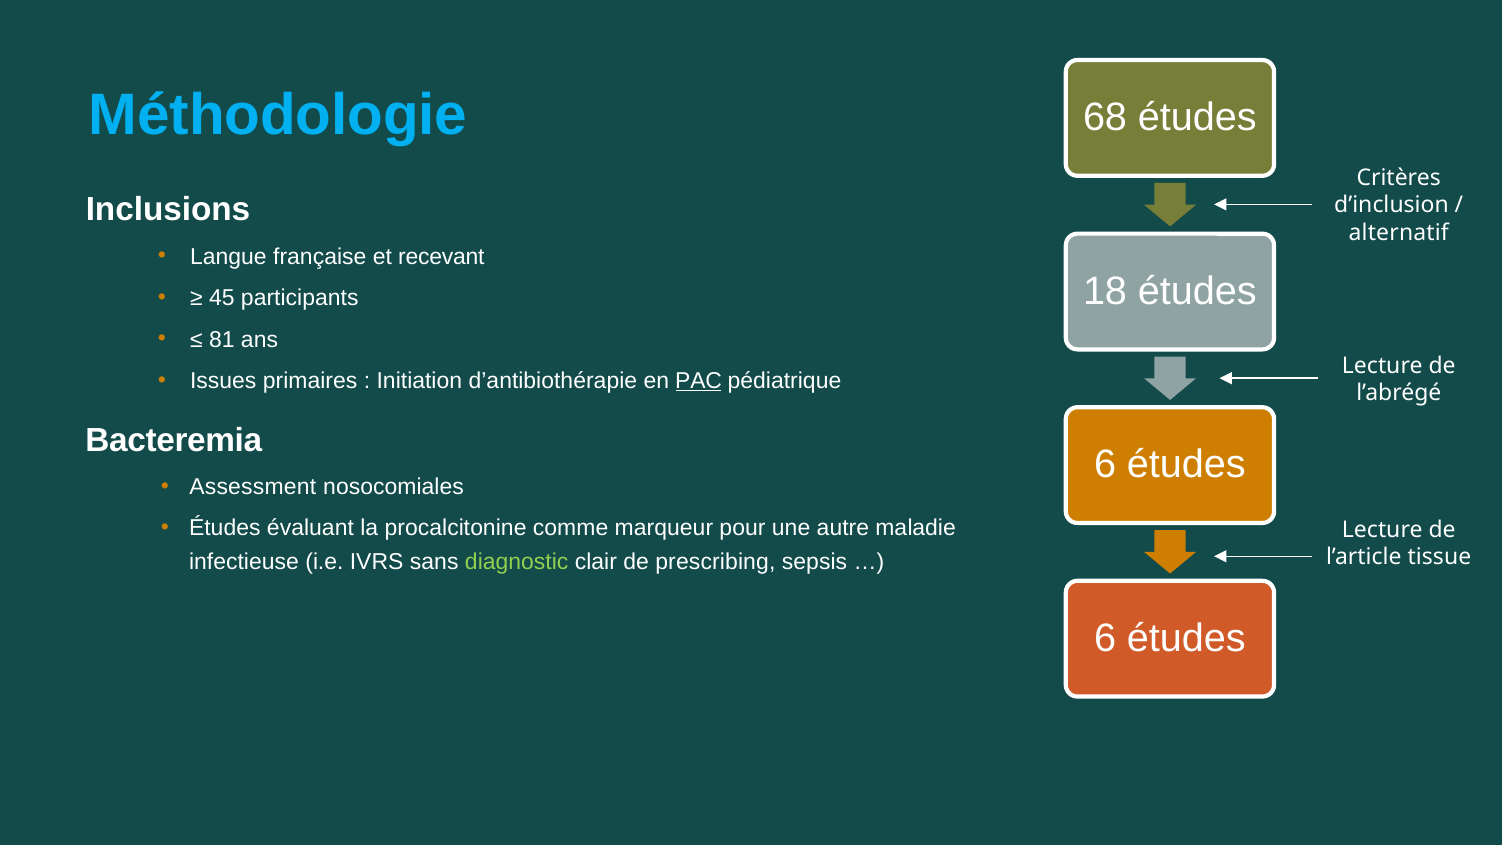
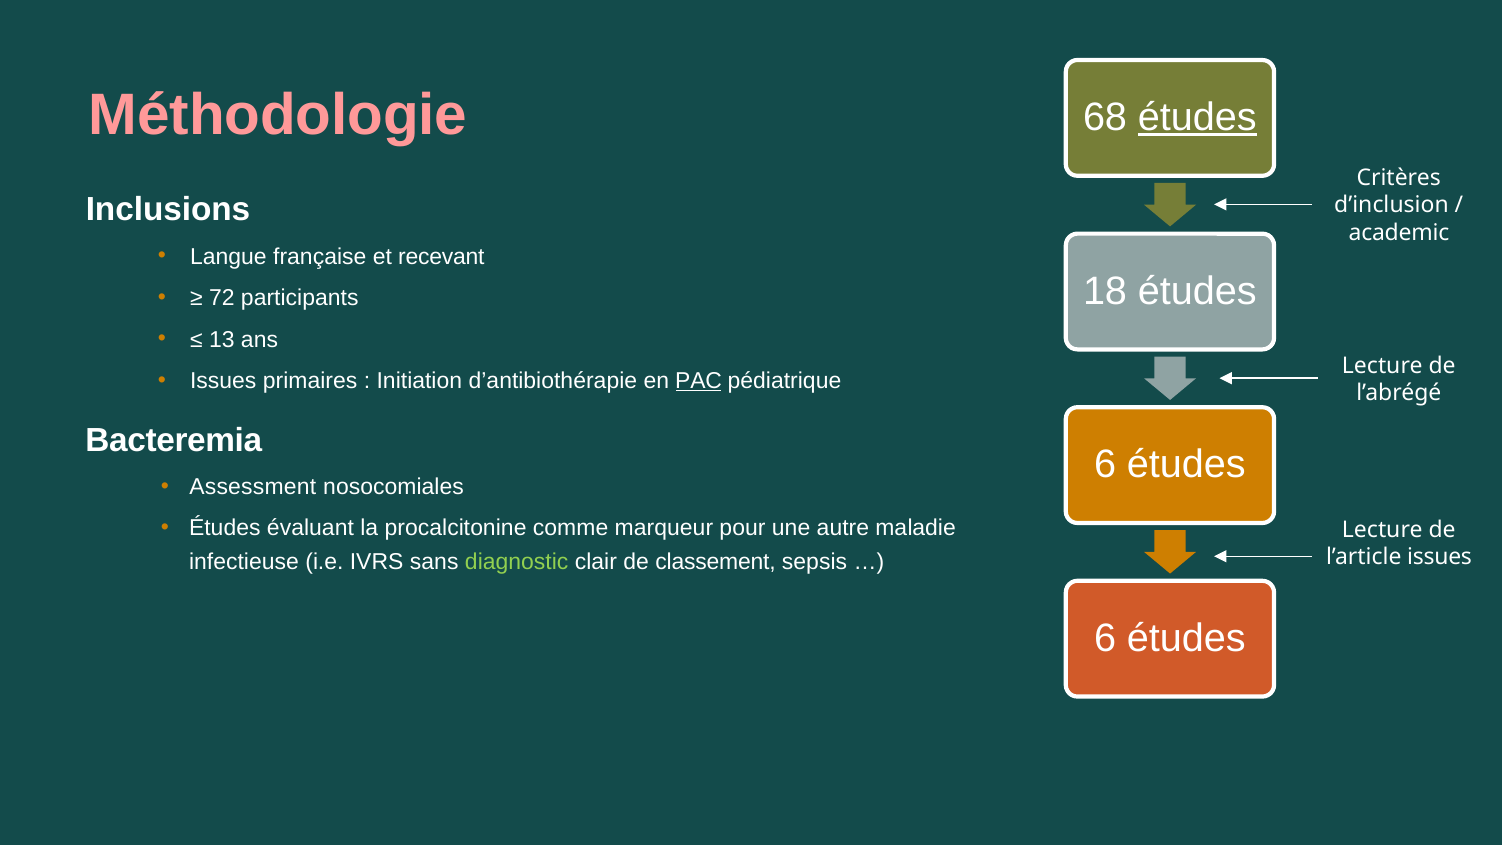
Méthodologie colour: light blue -> pink (278, 115)
études underline: none -> present (1197, 118)
alternatif: alternatif -> academic (1399, 233)
45: 45 -> 72 (222, 298)
81: 81 -> 13 (222, 339)
prescribing: prescribing -> classement (716, 561)
l’article tissue: tissue -> issues (1440, 557)
